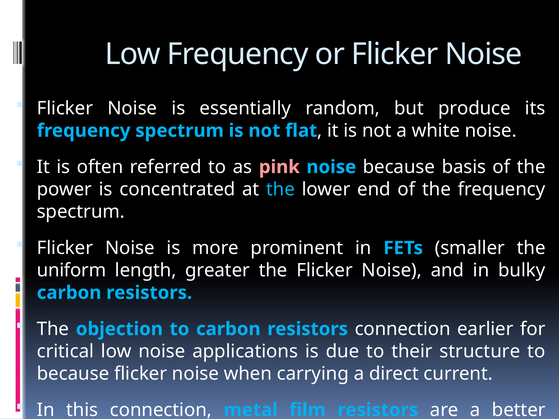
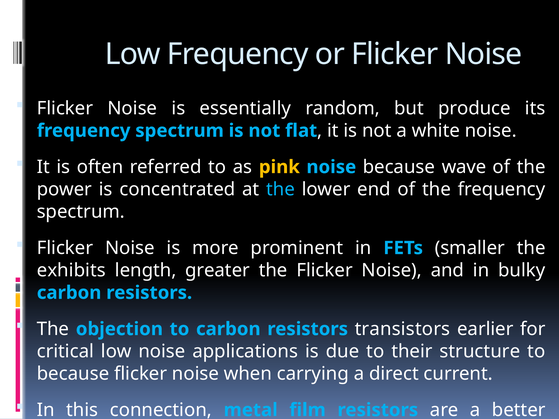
pink colour: pink -> yellow (279, 167)
basis: basis -> wave (464, 167)
uniform: uniform -> exhibits (71, 271)
resistors connection: connection -> transistors (402, 329)
